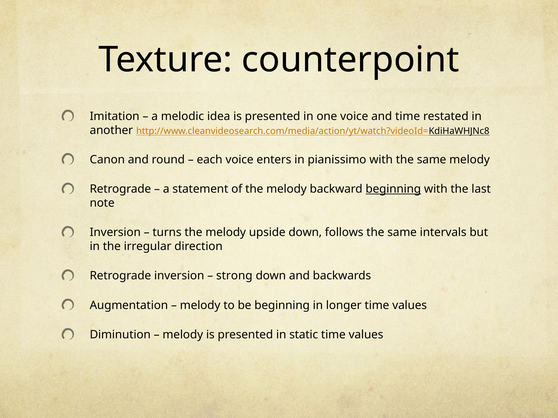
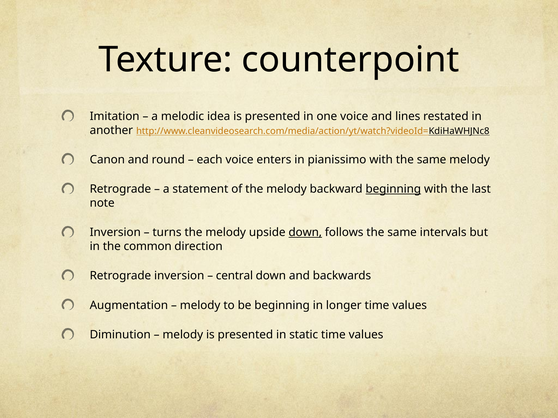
and time: time -> lines (408, 116)
down underline: none -> present (305, 233)
irregular: irregular -> common (148, 247)
strong: strong -> central (234, 276)
